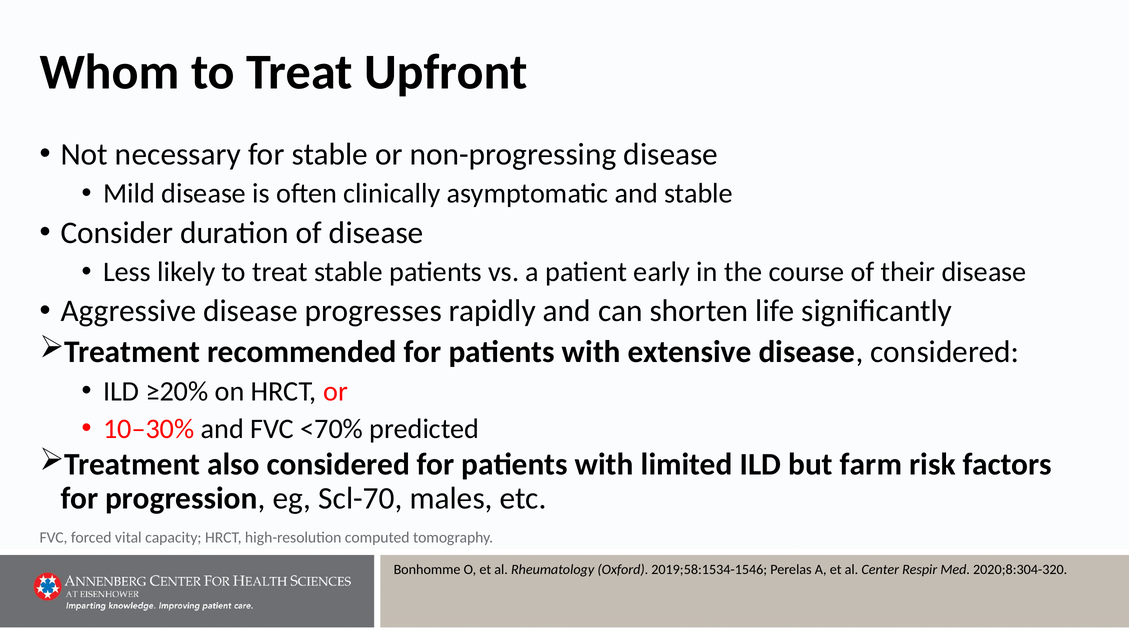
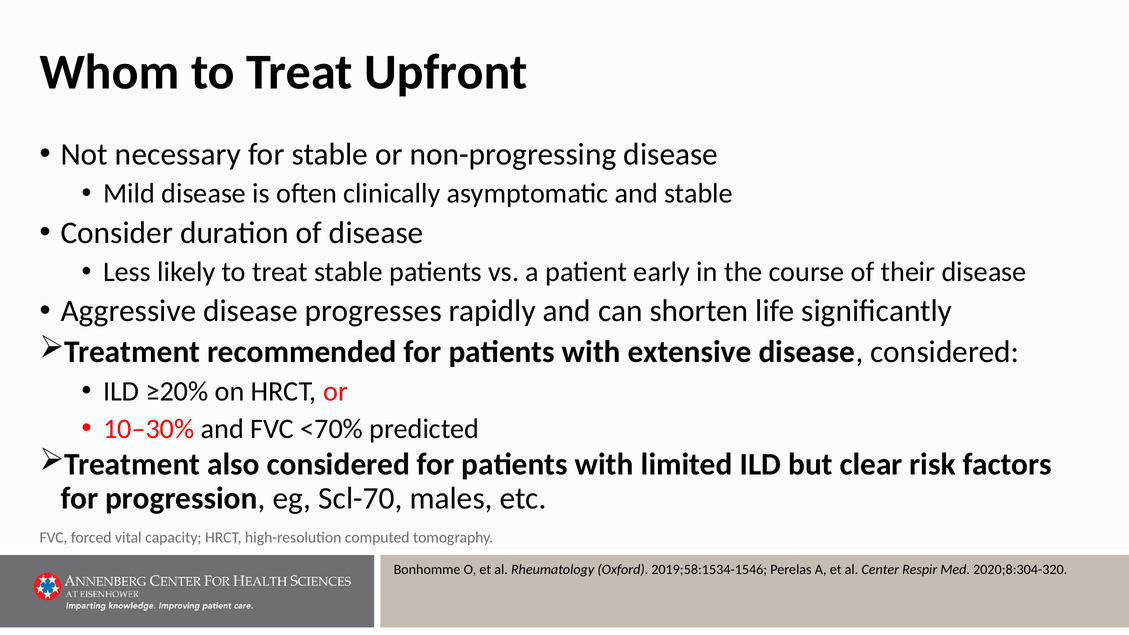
farm: farm -> clear (871, 464)
